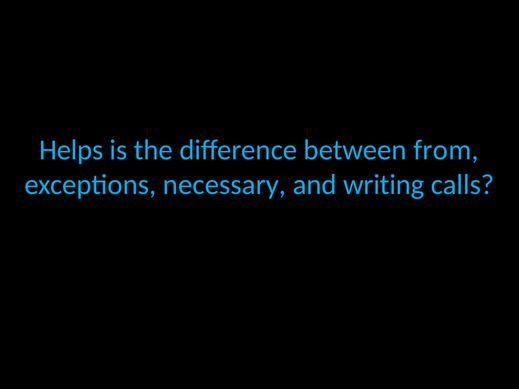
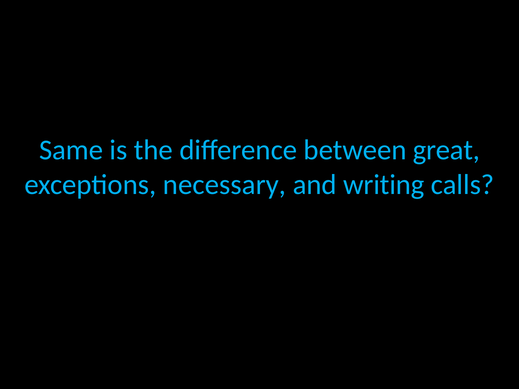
Helps: Helps -> Same (71, 150)
from: from -> great (446, 150)
